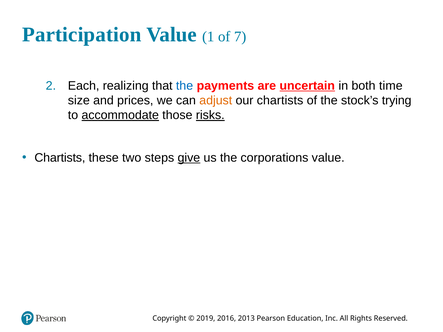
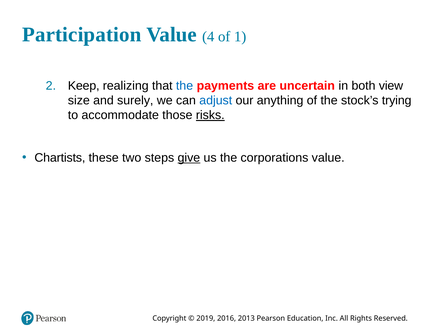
1: 1 -> 4 (208, 37)
7: 7 -> 1 (240, 37)
Each: Each -> Keep (84, 86)
uncertain underline: present -> none (307, 86)
time: time -> view (391, 86)
prices: prices -> surely (135, 101)
adjust colour: orange -> blue (216, 101)
our chartists: chartists -> anything (280, 101)
accommodate underline: present -> none (120, 115)
